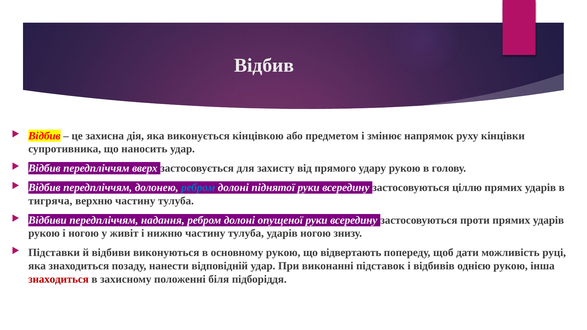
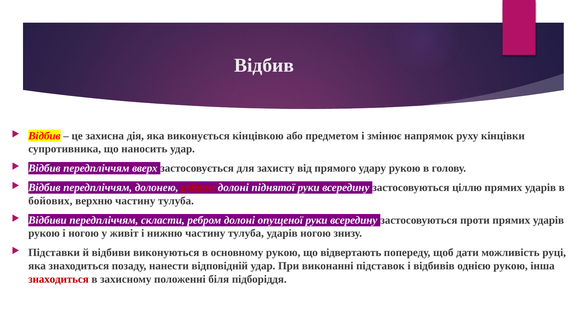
ребром colour: blue -> red (198, 188)
тигряча: тигряча -> бойових (50, 201)
надання: надання -> скласти (163, 220)
